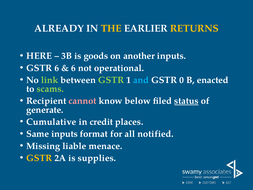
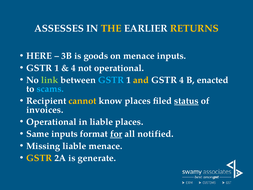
ALREADY: ALREADY -> ASSESSES (59, 28)
on another: another -> menace (139, 56)
6: 6 -> 1 (57, 68)
6: 6 -> 4 (73, 68)
GSTR colour: light green -> light blue (111, 80)
and colour: light blue -> yellow (141, 80)
GSTR 0: 0 -> 4 (182, 80)
scams colour: light green -> light blue (50, 89)
cannot colour: pink -> yellow (82, 101)
know below: below -> places (138, 101)
generate: generate -> invoices (45, 110)
Cumulative: Cumulative -> Operational (51, 122)
in credit: credit -> liable (101, 122)
for underline: none -> present (116, 134)
supplies: supplies -> generate (97, 158)
